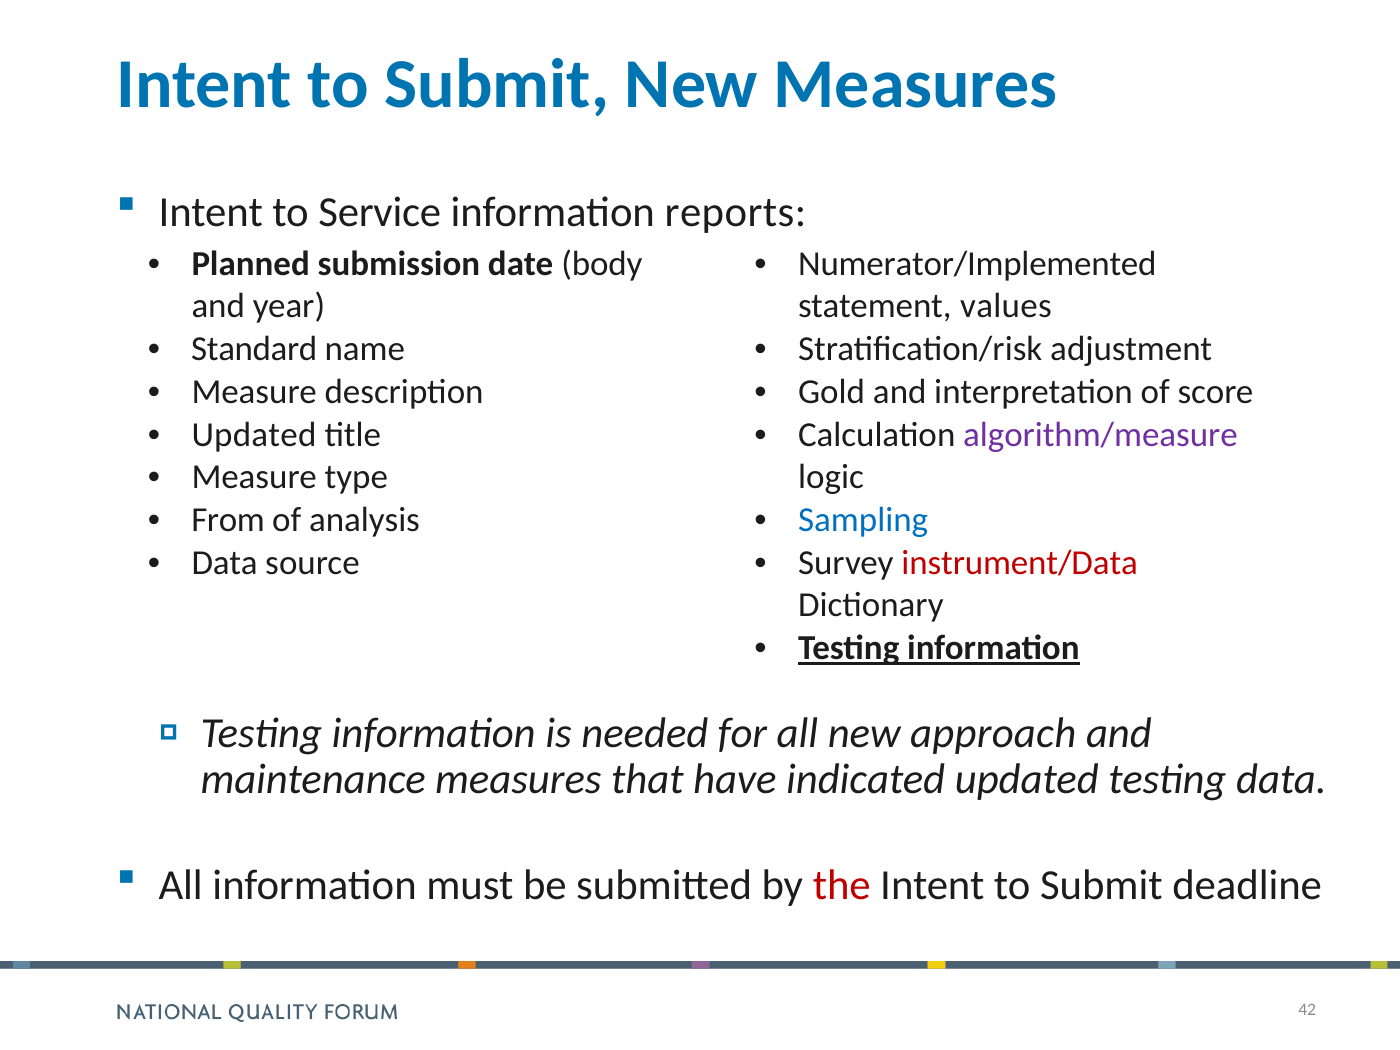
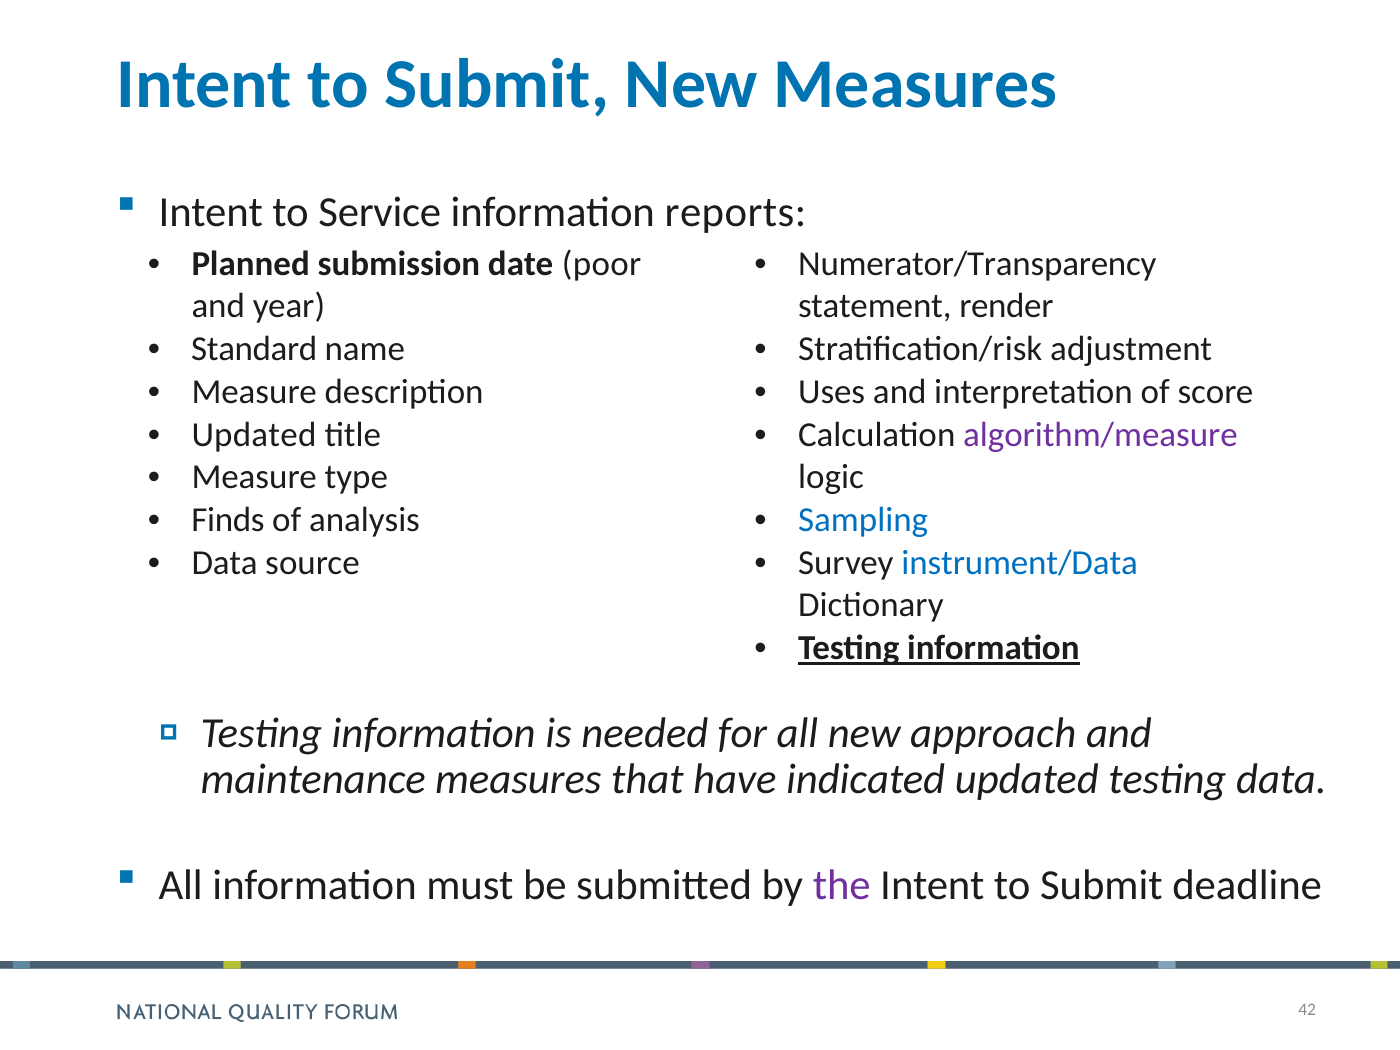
body: body -> poor (602, 264)
Numerator/Implemented: Numerator/Implemented -> Numerator/Transparency (977, 264)
values: values -> render (1006, 306)
Gold: Gold -> Uses (832, 392)
From: From -> Finds (228, 520)
instrument/Data colour: red -> blue (1020, 563)
the colour: red -> purple (842, 886)
